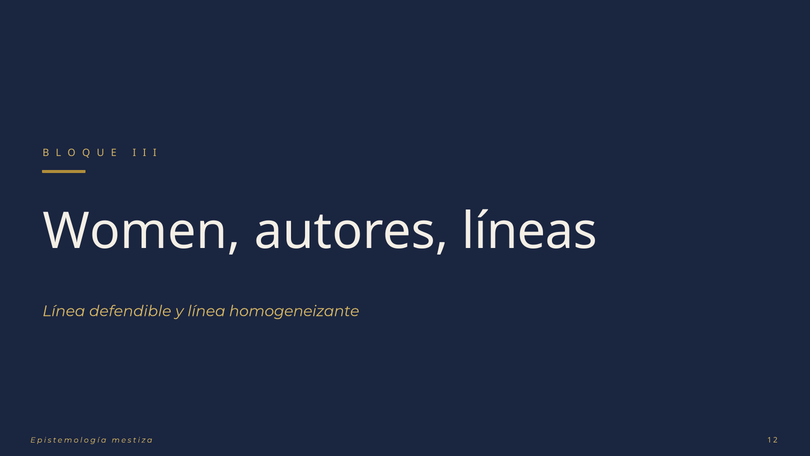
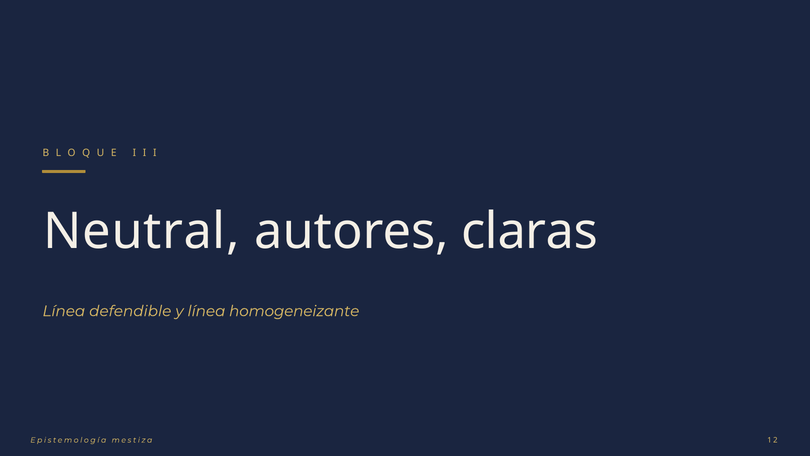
Women: Women -> Neutral (142, 231)
líneas: líneas -> claras (530, 231)
